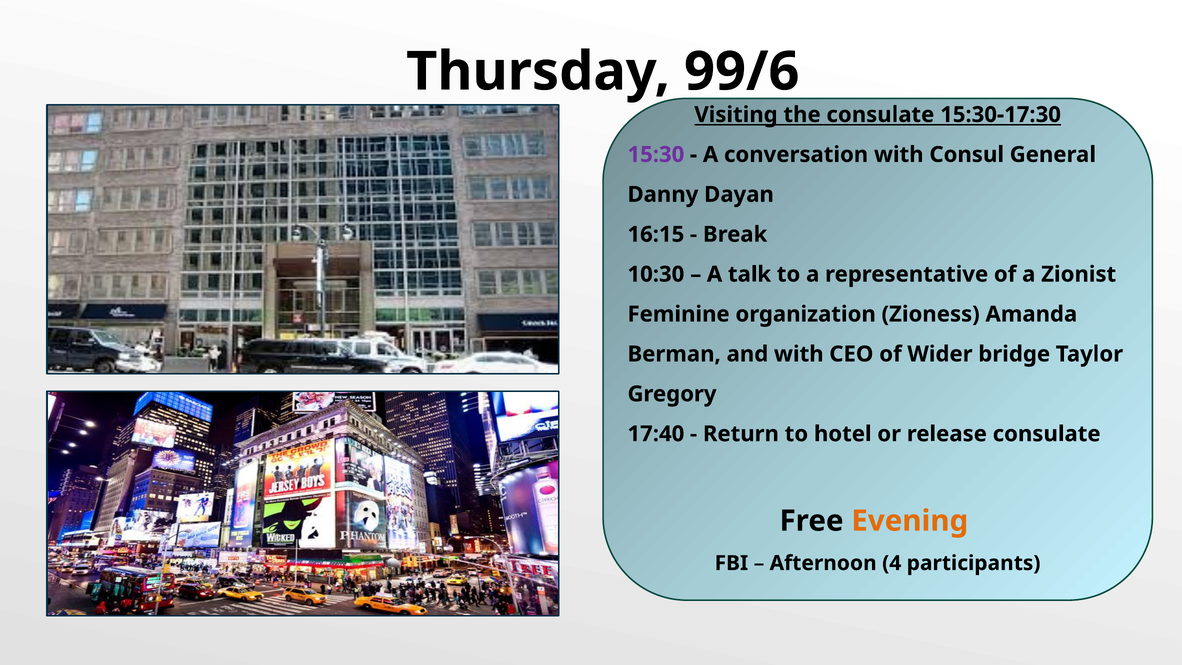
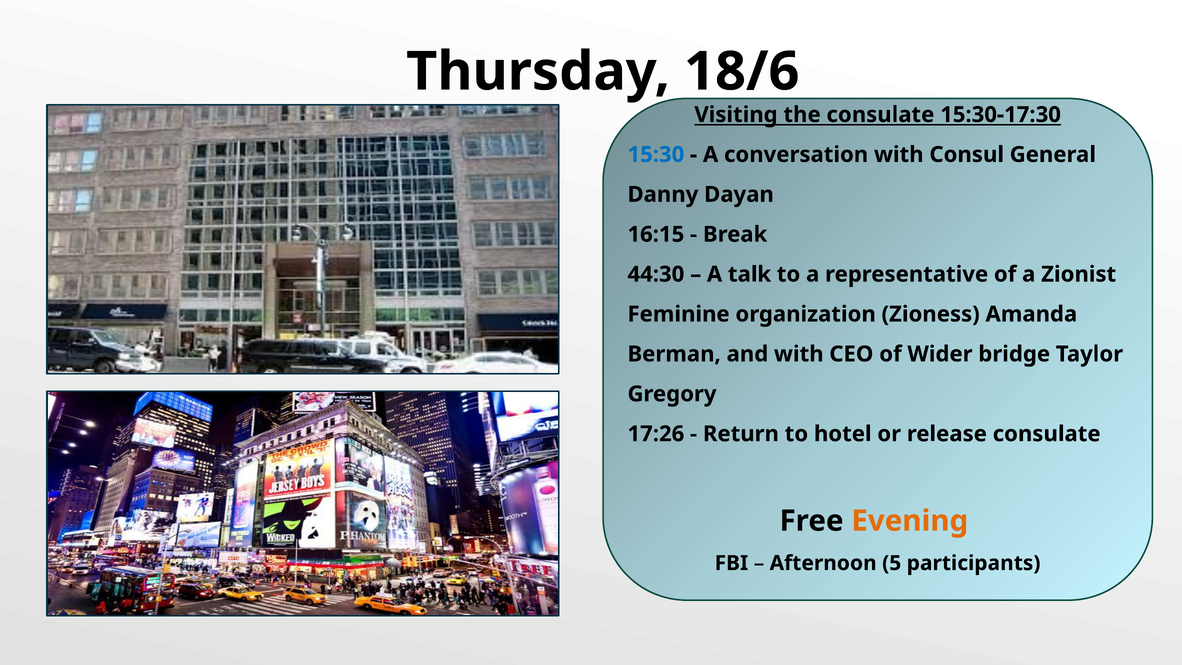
99/6: 99/6 -> 18/6 (742, 72)
15:30 colour: purple -> blue (656, 155)
10:30: 10:30 -> 44:30 (656, 274)
17:40: 17:40 -> 17:26 (656, 434)
4: 4 -> 5 (892, 563)
